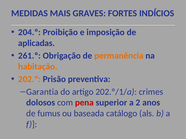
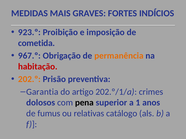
204.º: 204.º -> 923.º (29, 32)
aplicadas: aplicadas -> cometida (37, 43)
261.º: 261.º -> 967.º (29, 56)
habitação colour: orange -> red (38, 67)
pena colour: red -> black (84, 103)
2: 2 -> 1 (138, 103)
baseada: baseada -> relativas (89, 114)
